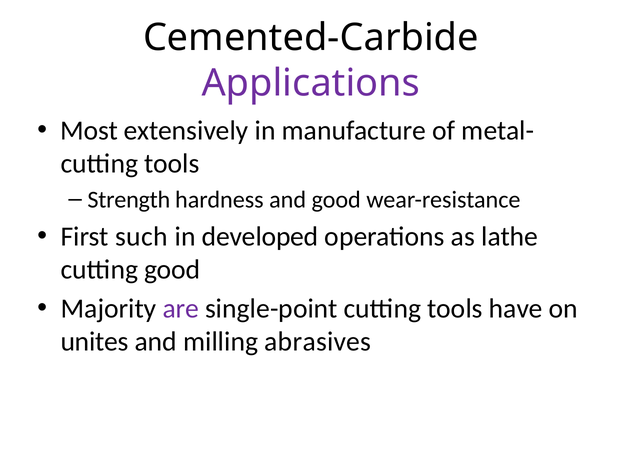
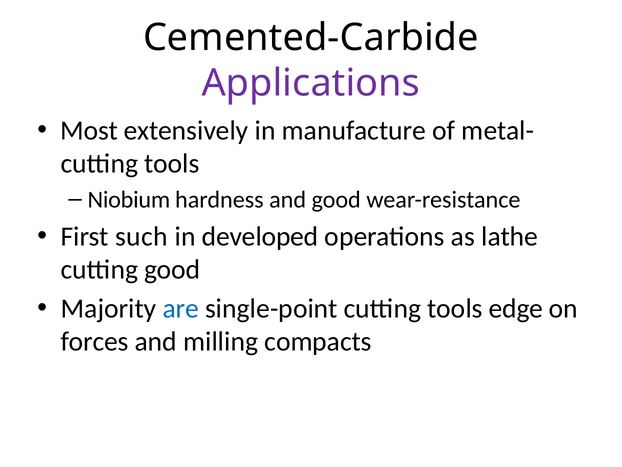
Strength: Strength -> Niobium (129, 199)
are colour: purple -> blue (181, 308)
have: have -> edge (516, 308)
unites: unites -> forces (95, 341)
abrasives: abrasives -> compacts (318, 341)
